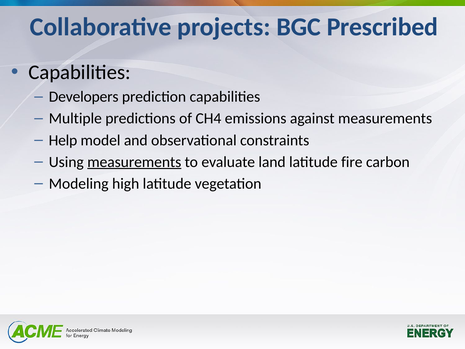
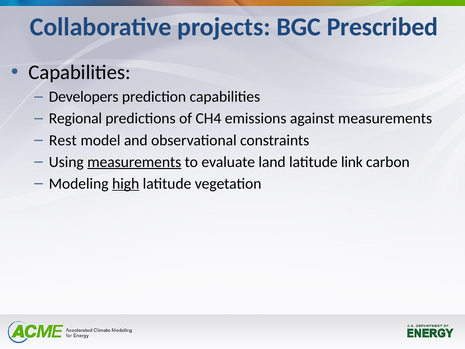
Multiple: Multiple -> Regional (75, 118)
Help: Help -> Rest (63, 140)
fire: fire -> link (352, 162)
high underline: none -> present (126, 184)
